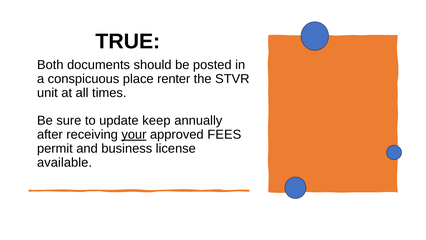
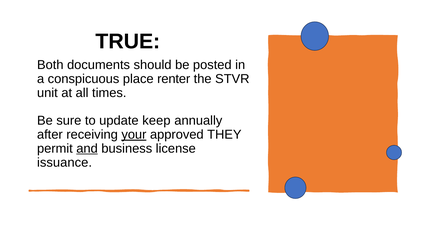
FEES: FEES -> THEY (224, 134)
and underline: none -> present (87, 148)
available: available -> issuance (65, 162)
